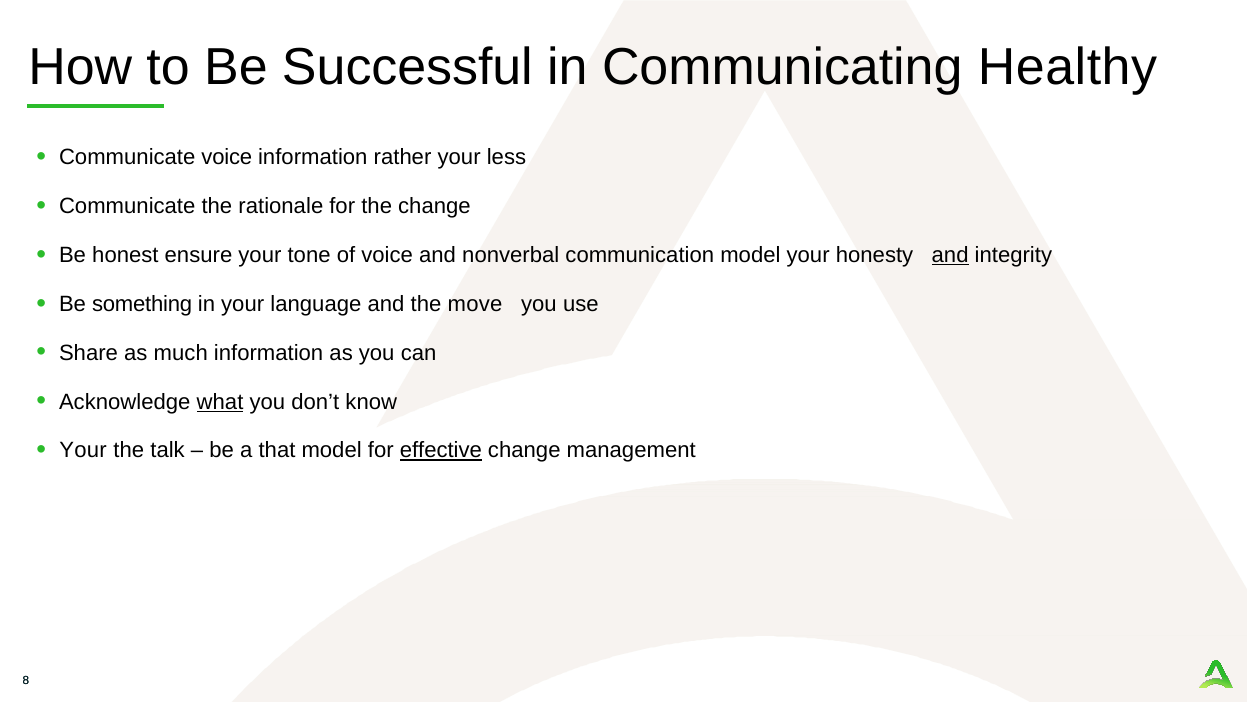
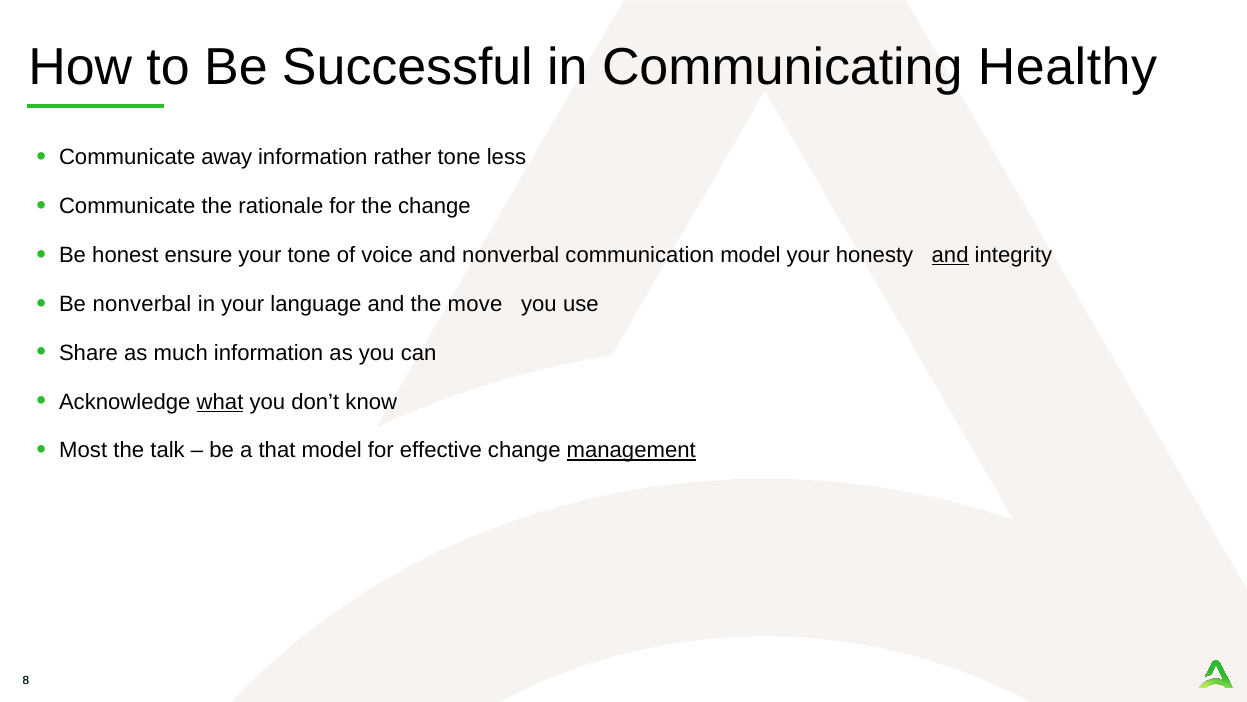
Communicate voice: voice -> away (227, 158)
rather your: your -> tone (459, 158)
Be something: something -> nonverbal (142, 304)
Your: Your -> Most (83, 450)
effective underline: present -> none (441, 450)
management underline: none -> present (631, 450)
